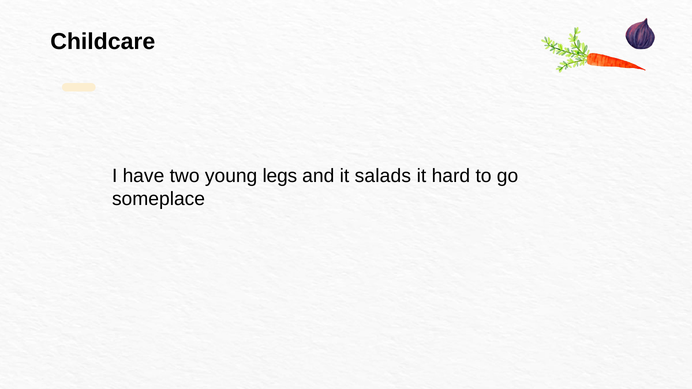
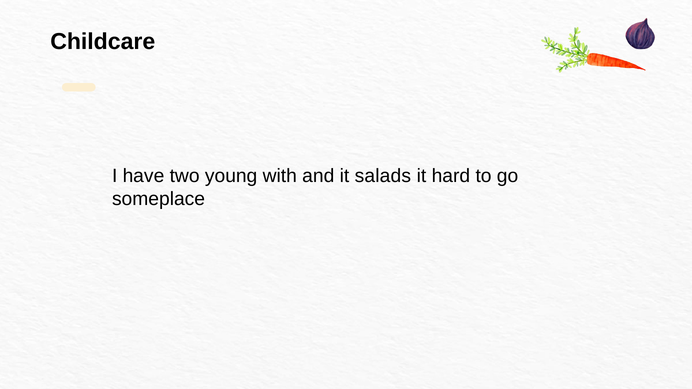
legs: legs -> with (280, 176)
